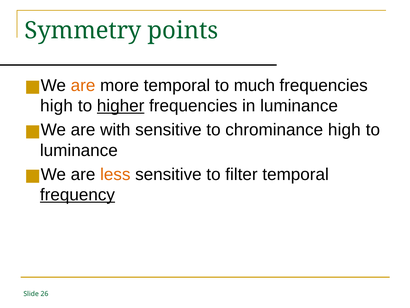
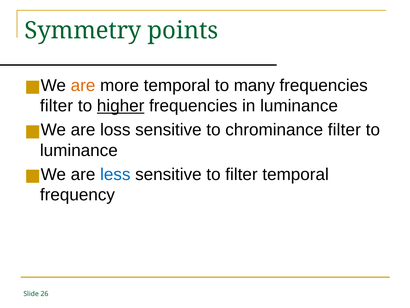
much: much -> many (254, 85)
high: high -> filter (57, 106)
with: with -> loss (115, 130)
chrominance high: high -> filter (344, 130)
less colour: orange -> blue (115, 174)
frequency underline: present -> none (77, 195)
